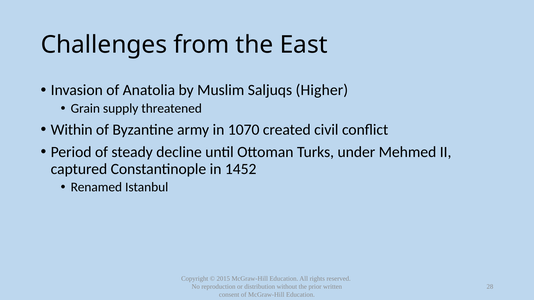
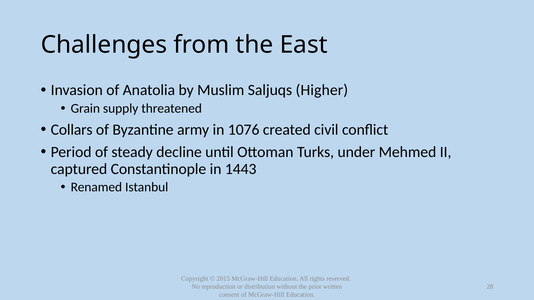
Within: Within -> Collars (72, 130)
1070: 1070 -> 1076 (244, 130)
1452: 1452 -> 1443 (241, 169)
